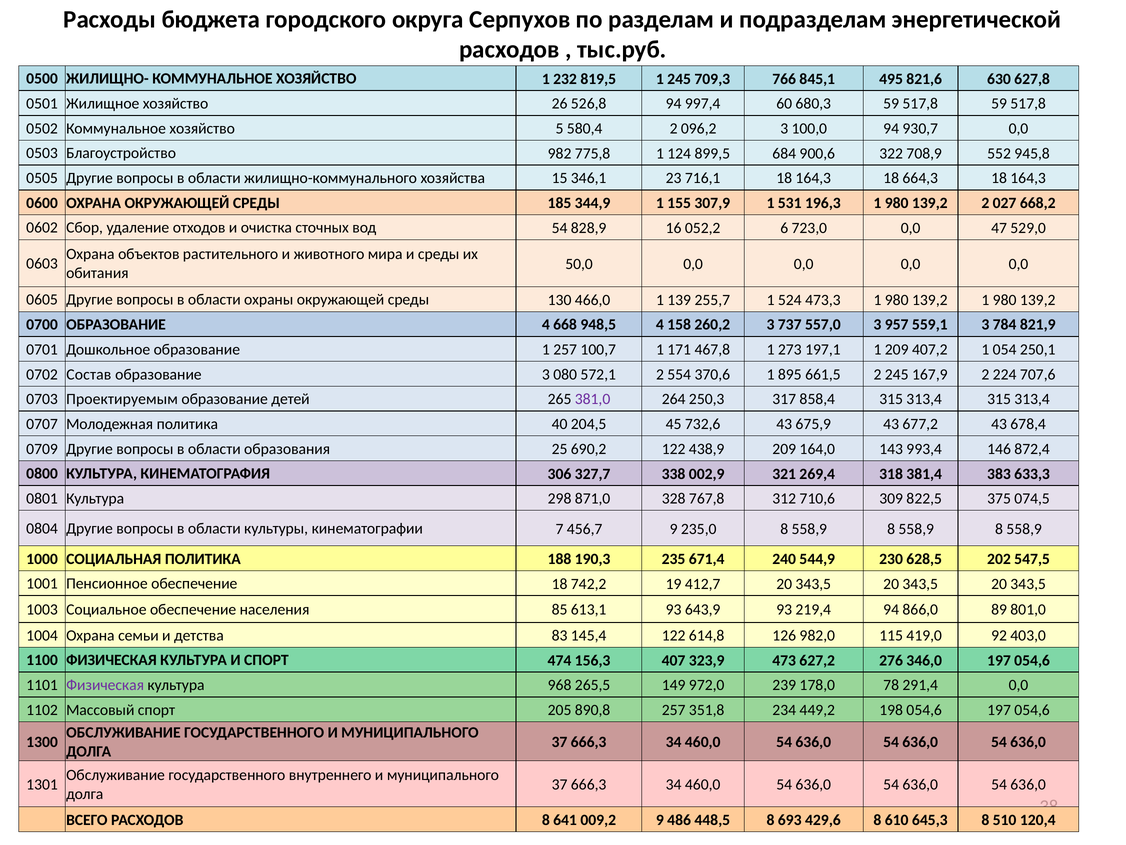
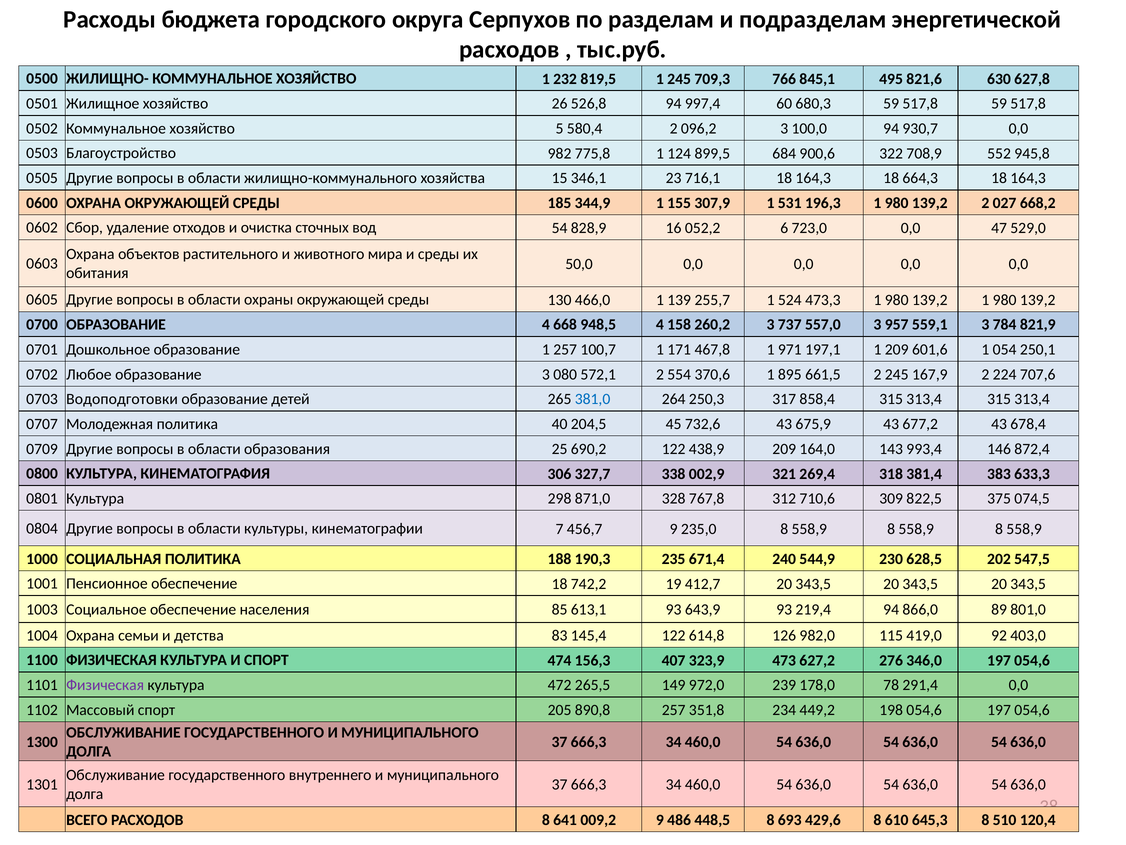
273: 273 -> 971 (790, 349)
407,2: 407,2 -> 601,6 (930, 349)
Состав: Состав -> Любое (89, 374)
Проектируемым: Проектируемым -> Водоподготовки (122, 399)
381,0 colour: purple -> blue (593, 399)
968: 968 -> 472 (560, 685)
